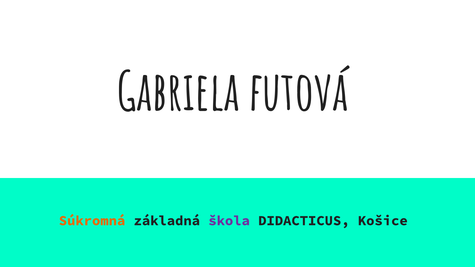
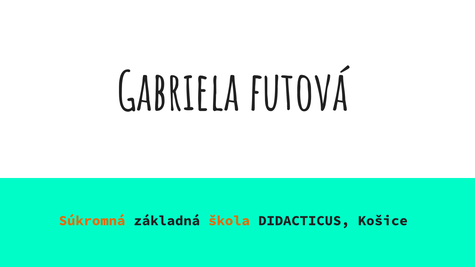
škola colour: purple -> orange (229, 221)
